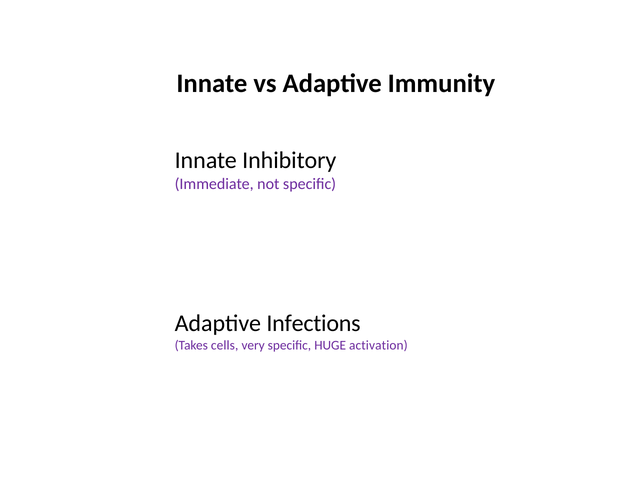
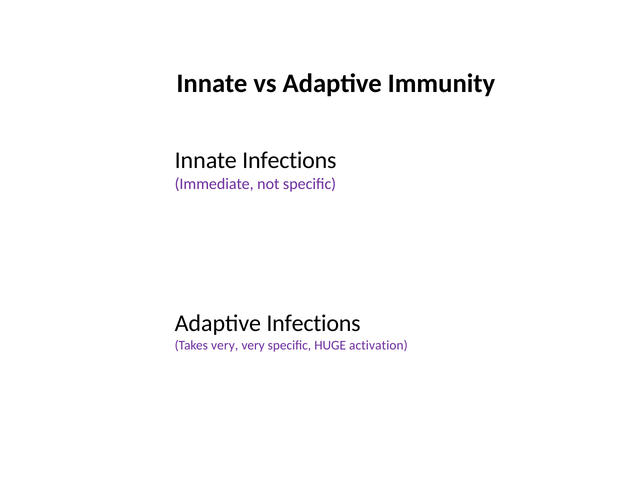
Innate Inhibitory: Inhibitory -> Infections (289, 160)
Takes cells: cells -> very (225, 345)
